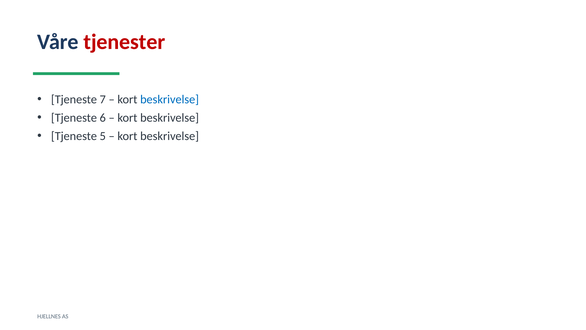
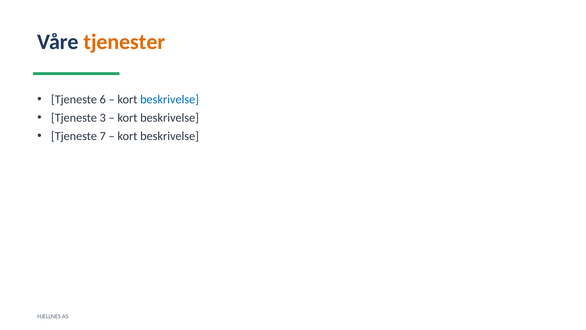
tjenester colour: red -> orange (124, 42)
7: 7 -> 6 (103, 99)
6: 6 -> 3 (103, 118)
5: 5 -> 7 (103, 136)
